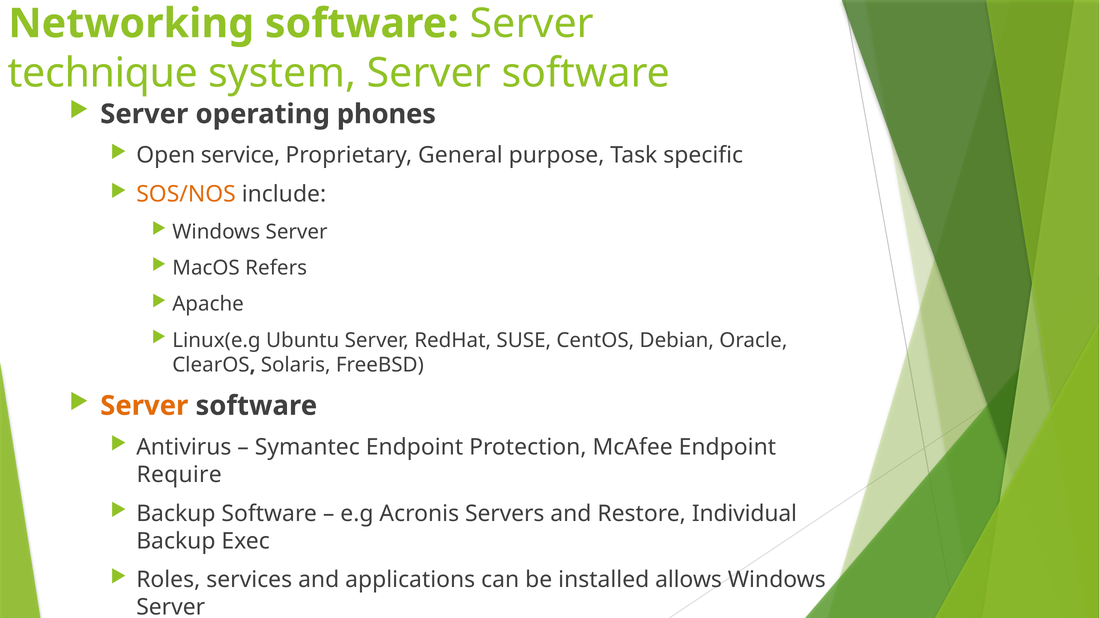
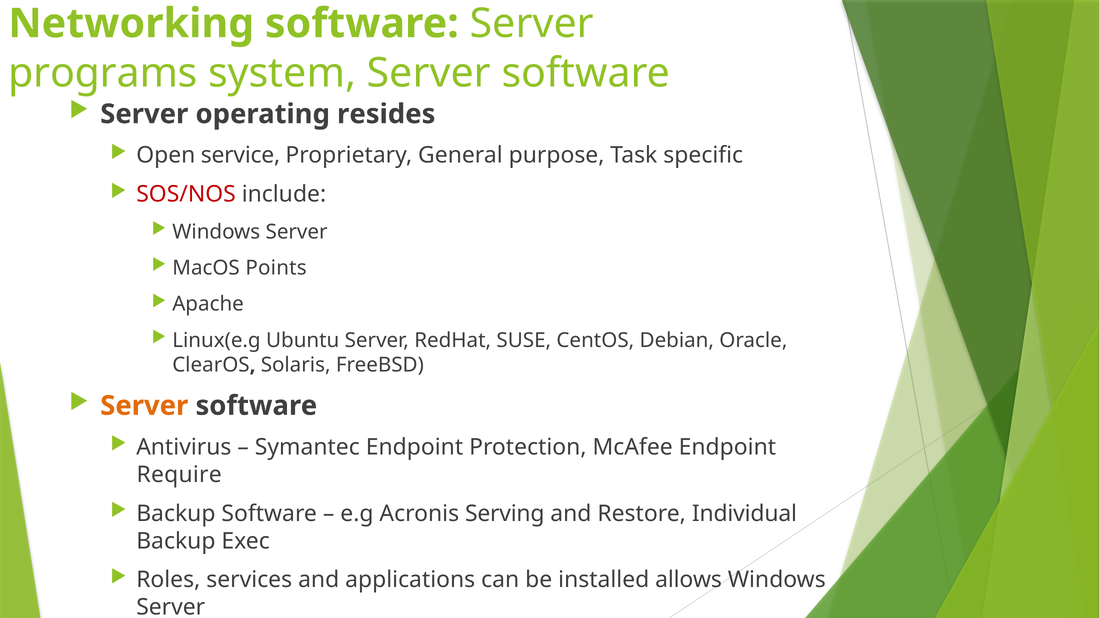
technique: technique -> programs (103, 73)
phones: phones -> resides (386, 114)
SOS/NOS colour: orange -> red (186, 194)
Refers: Refers -> Points (276, 268)
Servers: Servers -> Serving (505, 514)
